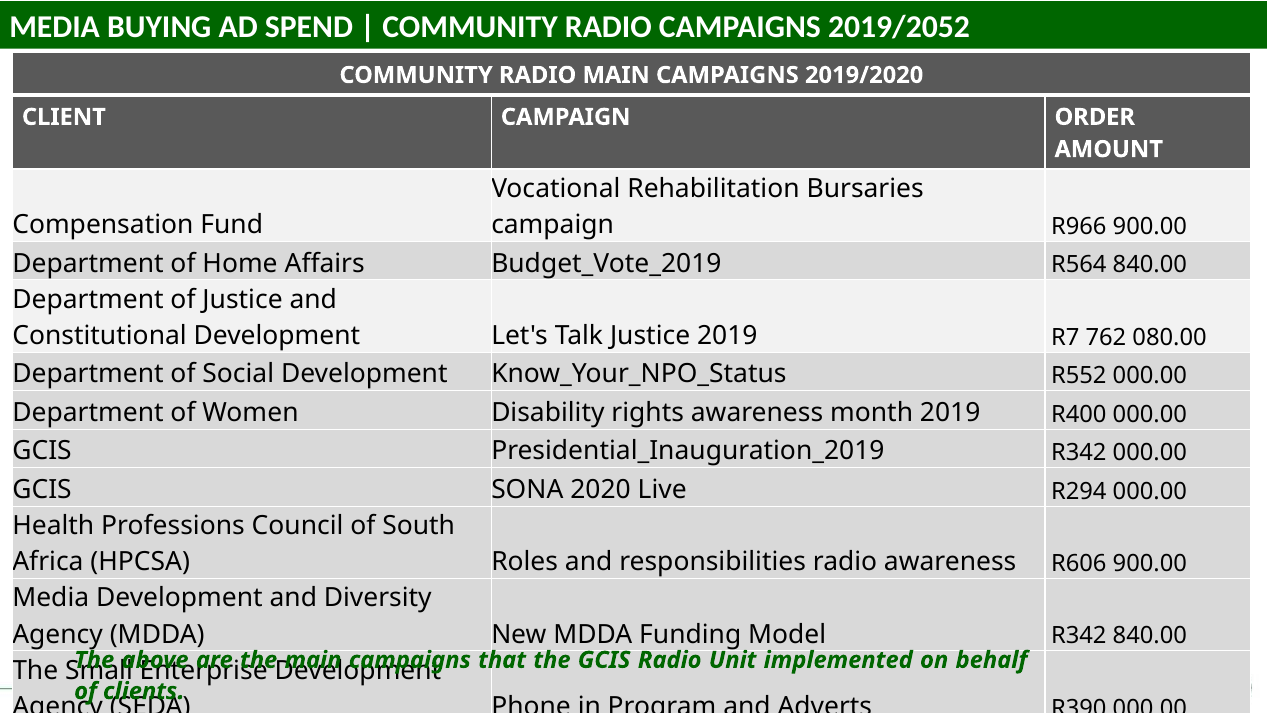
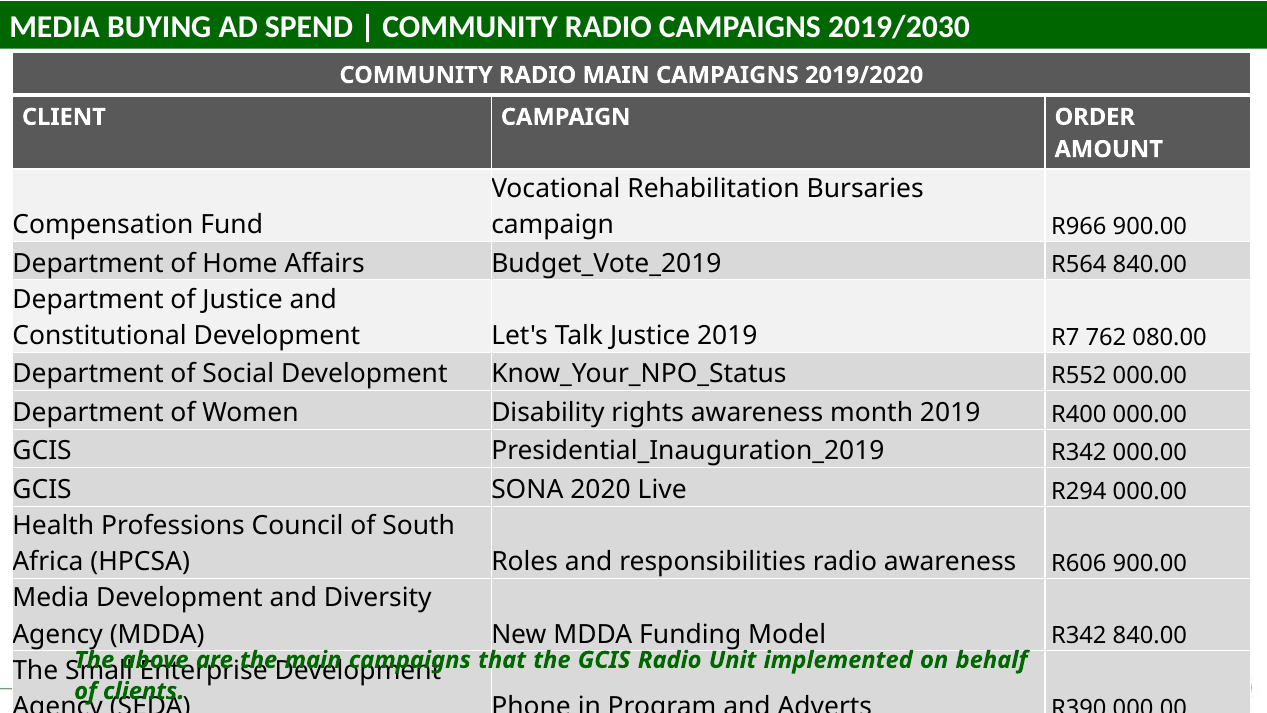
2019/2052: 2019/2052 -> 2019/2030 (899, 27)
